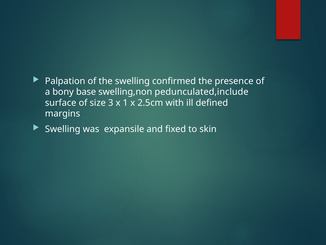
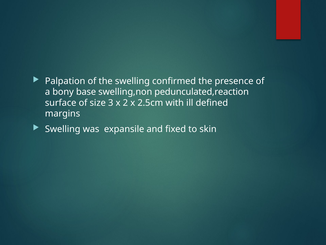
pedunculated,include: pedunculated,include -> pedunculated,reaction (202, 92)
1: 1 -> 2 (125, 103)
